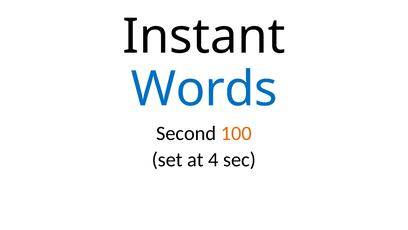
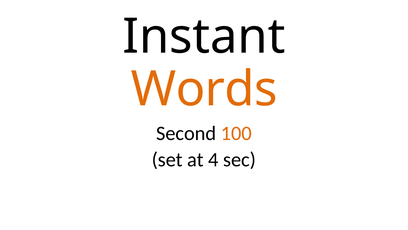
Words colour: blue -> orange (204, 89)
